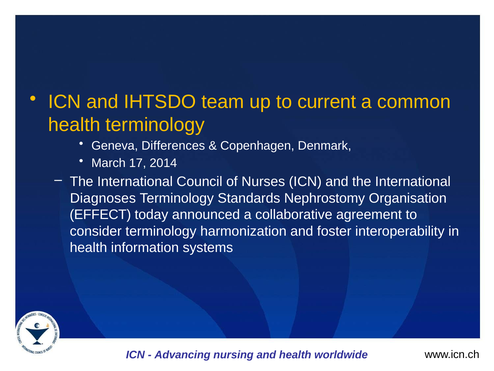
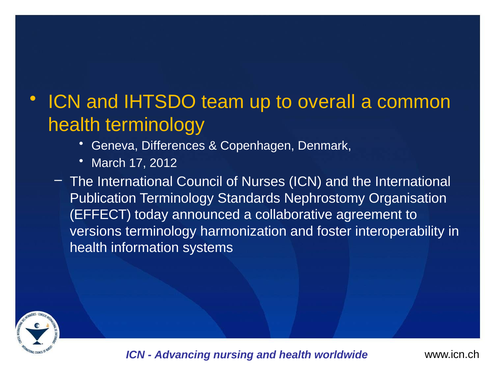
current: current -> overall (327, 102)
2014: 2014 -> 2012 (163, 163)
Diagnoses: Diagnoses -> Publication (103, 198)
consider: consider -> versions (96, 231)
